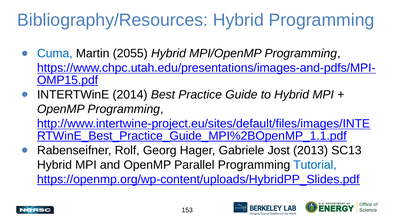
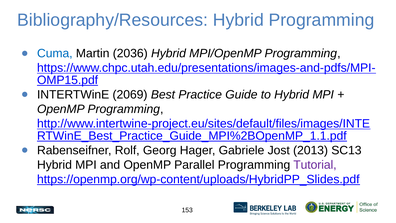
2055: 2055 -> 2036 (130, 53)
2014: 2014 -> 2069 (130, 94)
Tutorial colour: blue -> purple (315, 165)
